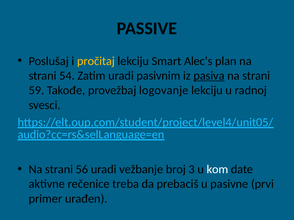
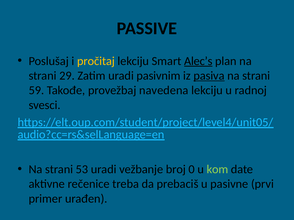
Alec’s underline: none -> present (198, 61)
54: 54 -> 29 (67, 76)
logovanje: logovanje -> navedena (164, 91)
56: 56 -> 53 (82, 170)
3: 3 -> 0 (192, 170)
kom colour: white -> light green (217, 170)
